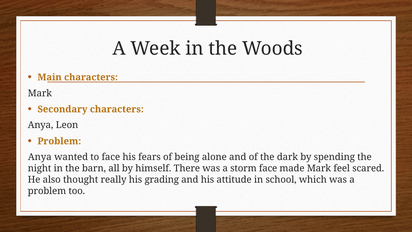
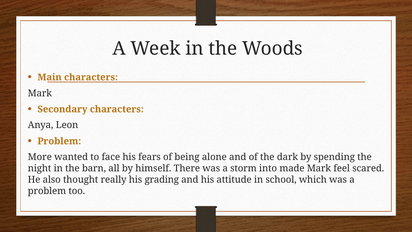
Anya: Anya -> More (40, 157)
storm face: face -> into (268, 168)
